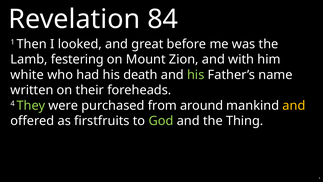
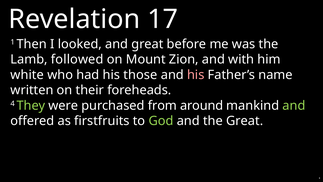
84: 84 -> 17 (163, 19)
festering: festering -> followed (77, 59)
death: death -> those (140, 75)
his colour: light green -> pink (196, 75)
and colour: yellow -> light green (294, 105)
the Thing: Thing -> Great (245, 121)
